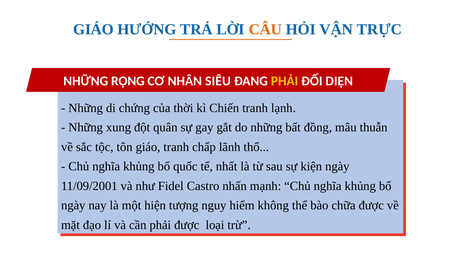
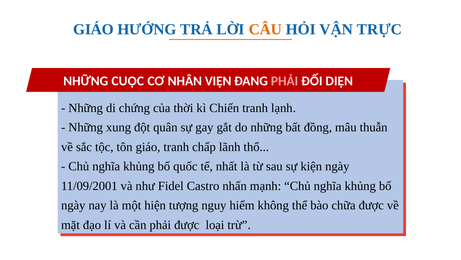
RỘNG: RỘNG -> CUỘC (128, 81)
SIÊU: SIÊU -> VIỆN (218, 81)
PHẢI colour: yellow -> pink (285, 81)
